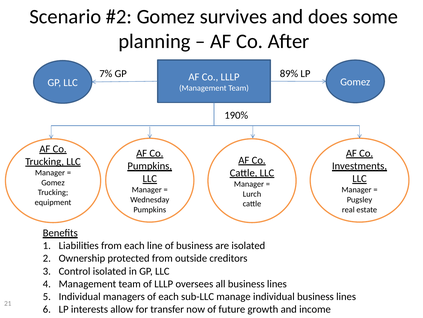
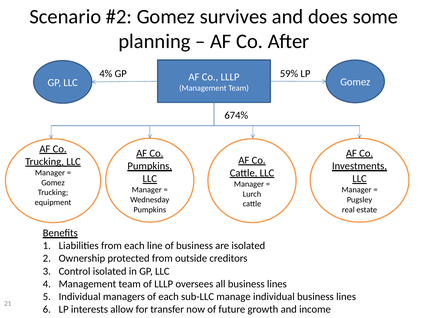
7%: 7% -> 4% (106, 73)
89%: 89% -> 59% (289, 73)
190%: 190% -> 674% (236, 115)
